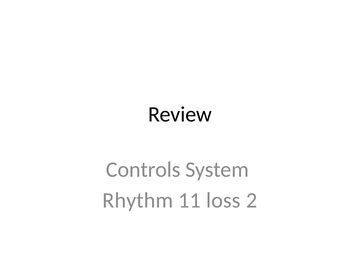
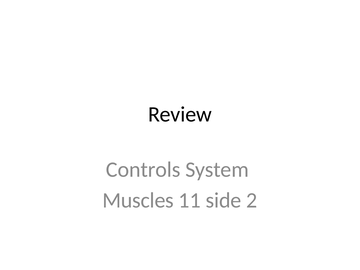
Rhythm: Rhythm -> Muscles (138, 200)
loss: loss -> side (224, 200)
